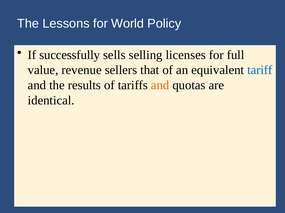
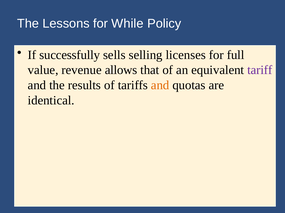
World: World -> While (127, 24)
sellers: sellers -> allows (121, 70)
tariff colour: blue -> purple (260, 70)
